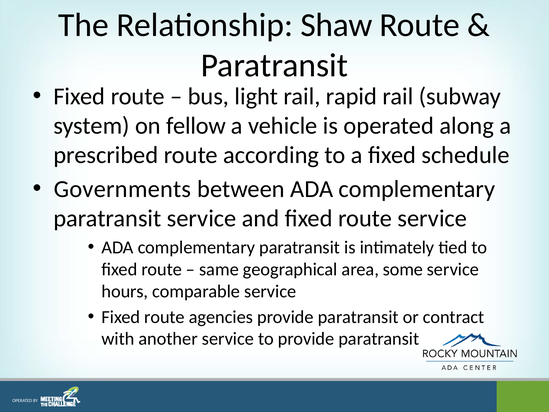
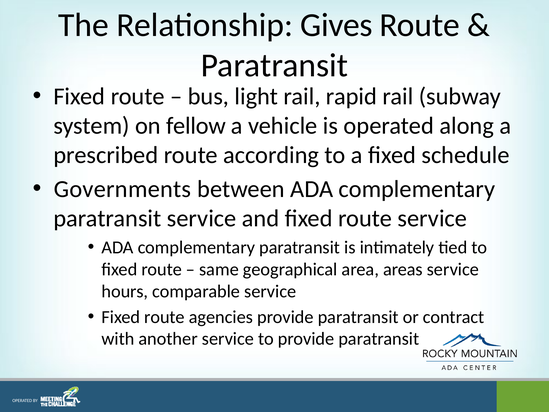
Shaw: Shaw -> Gives (336, 25)
some: some -> areas (403, 269)
